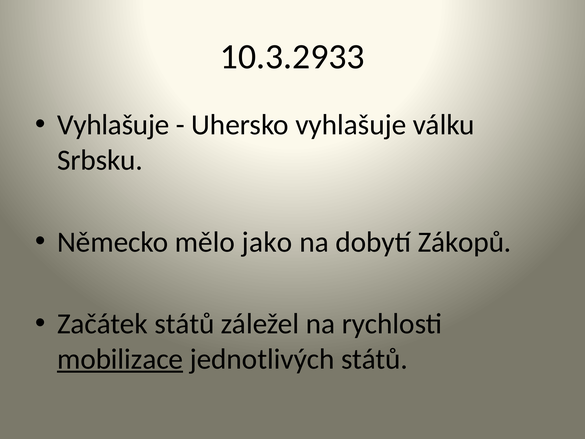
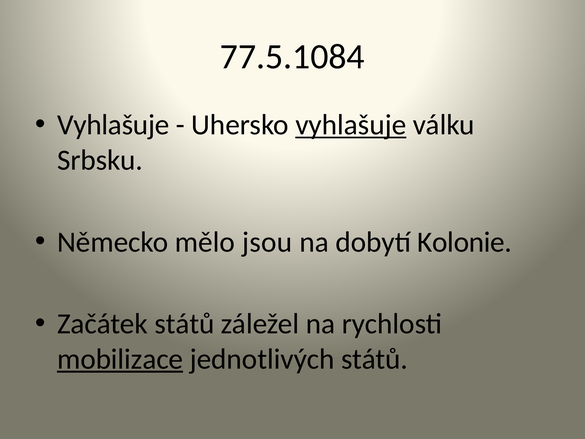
10.3.2933: 10.3.2933 -> 77.5.1084 (292, 57)
vyhlašuje underline: none -> present (351, 125)
jako: jako -> jsou (267, 242)
Zákopů: Zákopů -> Kolonie (465, 242)
